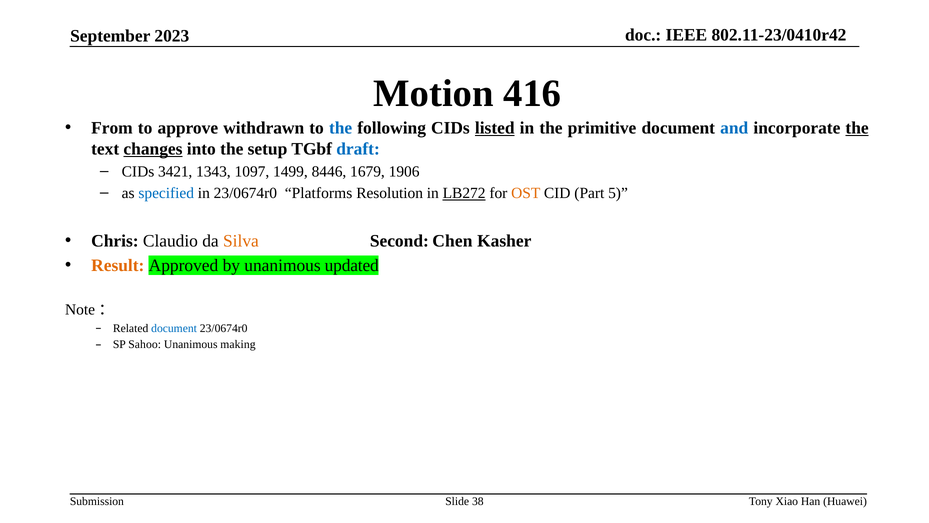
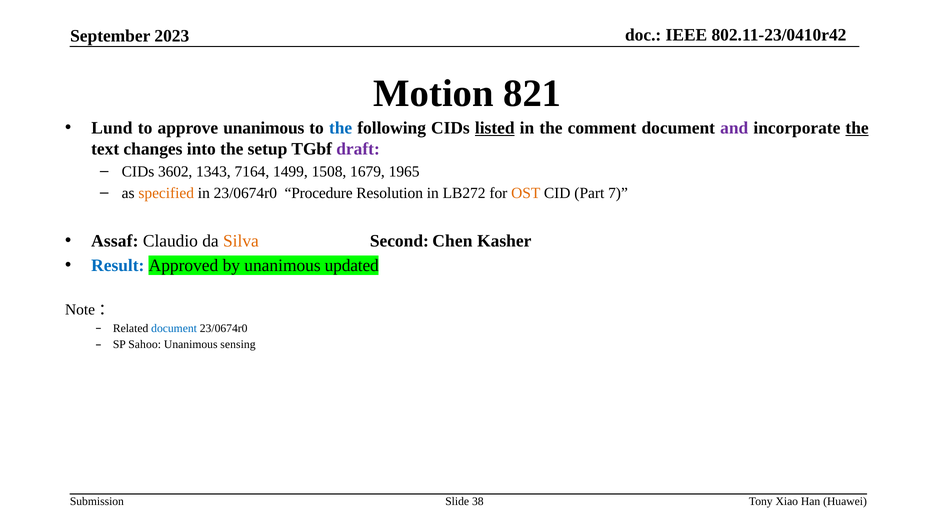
416: 416 -> 821 (532, 93)
From: From -> Lund (112, 128)
approve withdrawn: withdrawn -> unanimous (264, 128)
primitive: primitive -> comment (602, 128)
and colour: blue -> purple (734, 128)
changes underline: present -> none (153, 149)
draft colour: blue -> purple (358, 149)
3421: 3421 -> 3602 (175, 171)
1097: 1097 -> 7164 (252, 171)
8446: 8446 -> 1508 (329, 171)
1906: 1906 -> 1965 (404, 171)
specified colour: blue -> orange (166, 193)
Platforms: Platforms -> Procedure (319, 193)
LB272 underline: present -> none (464, 193)
5: 5 -> 7 (618, 193)
Chris: Chris -> Assaf (115, 241)
Result colour: orange -> blue (118, 265)
making: making -> sensing (238, 344)
